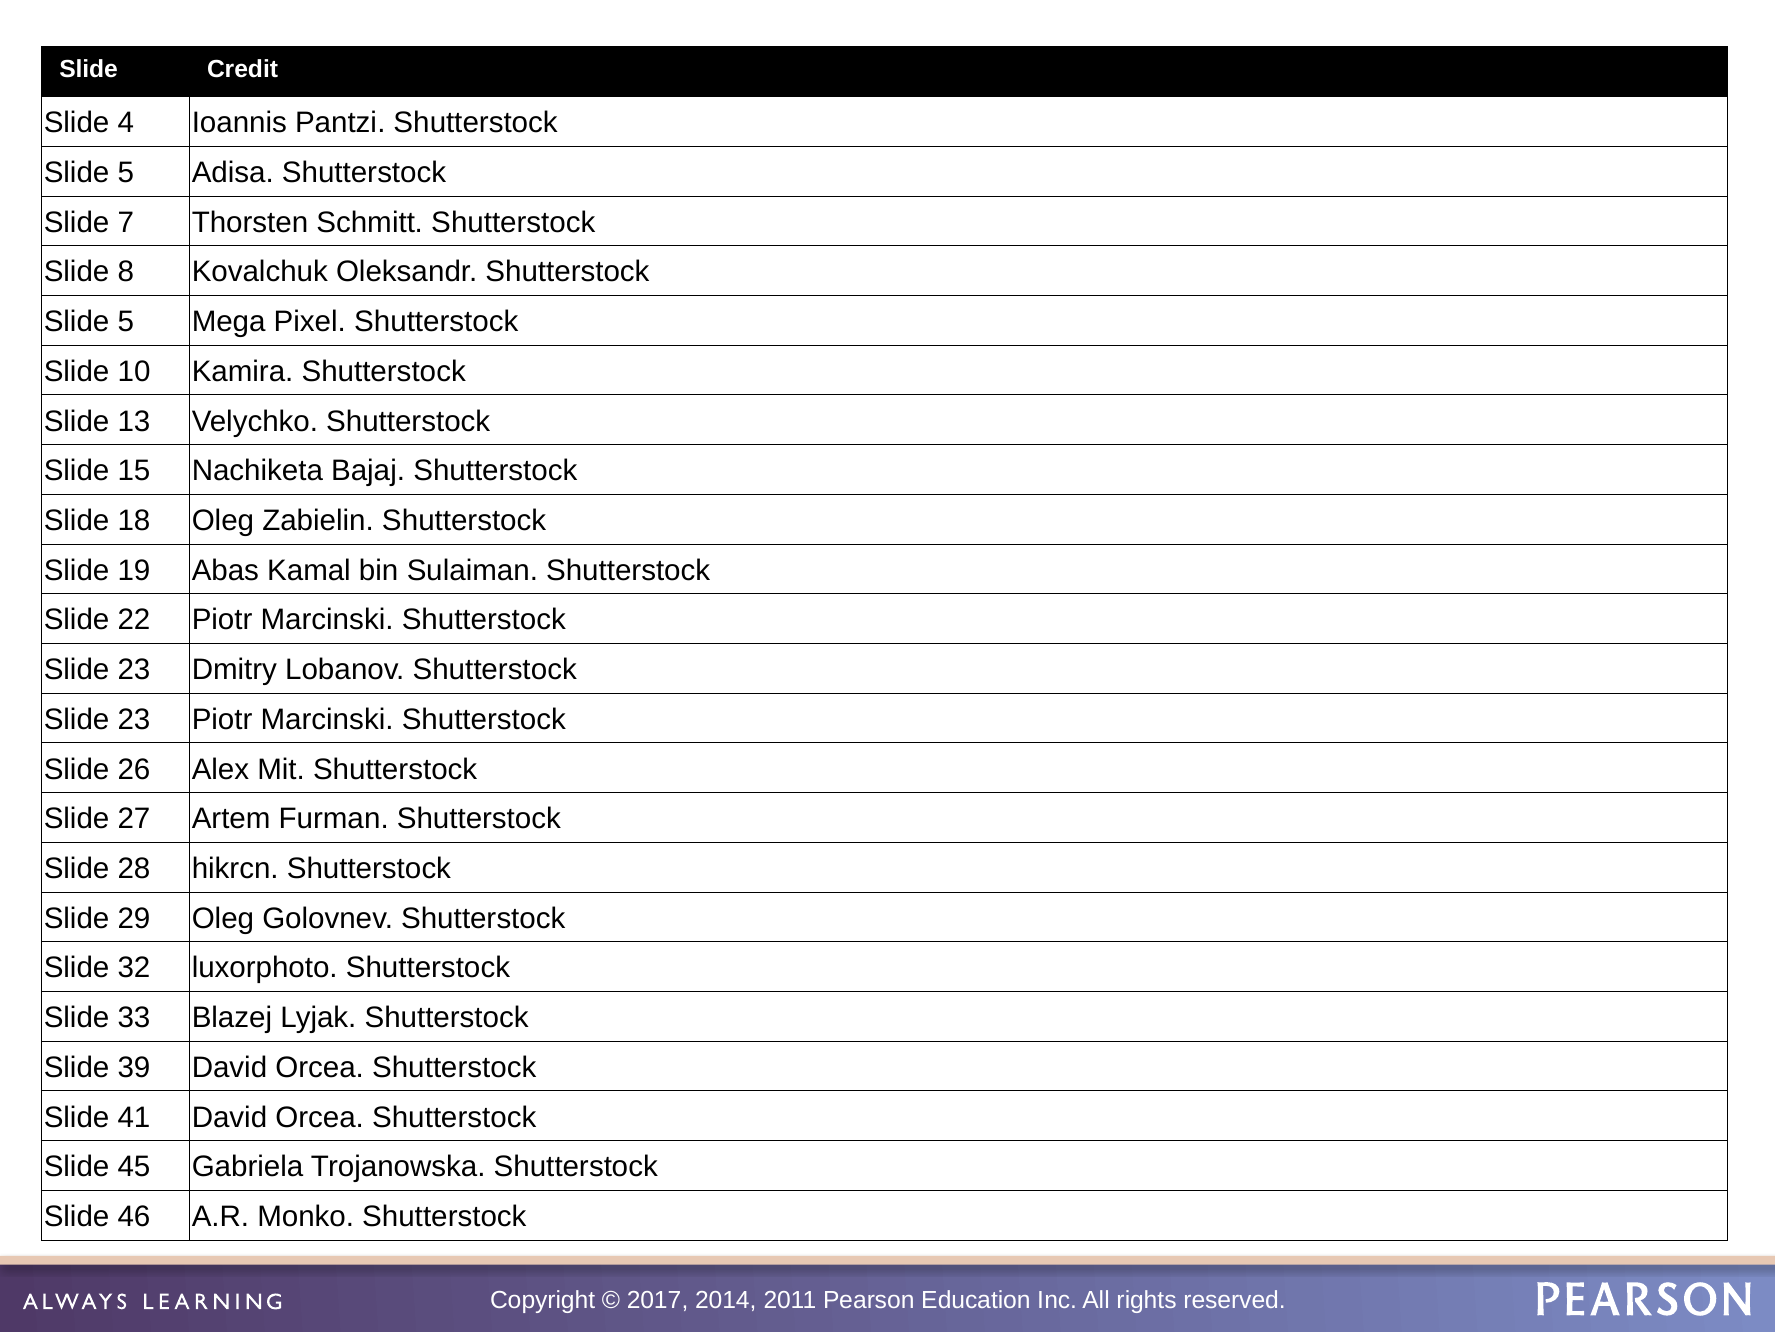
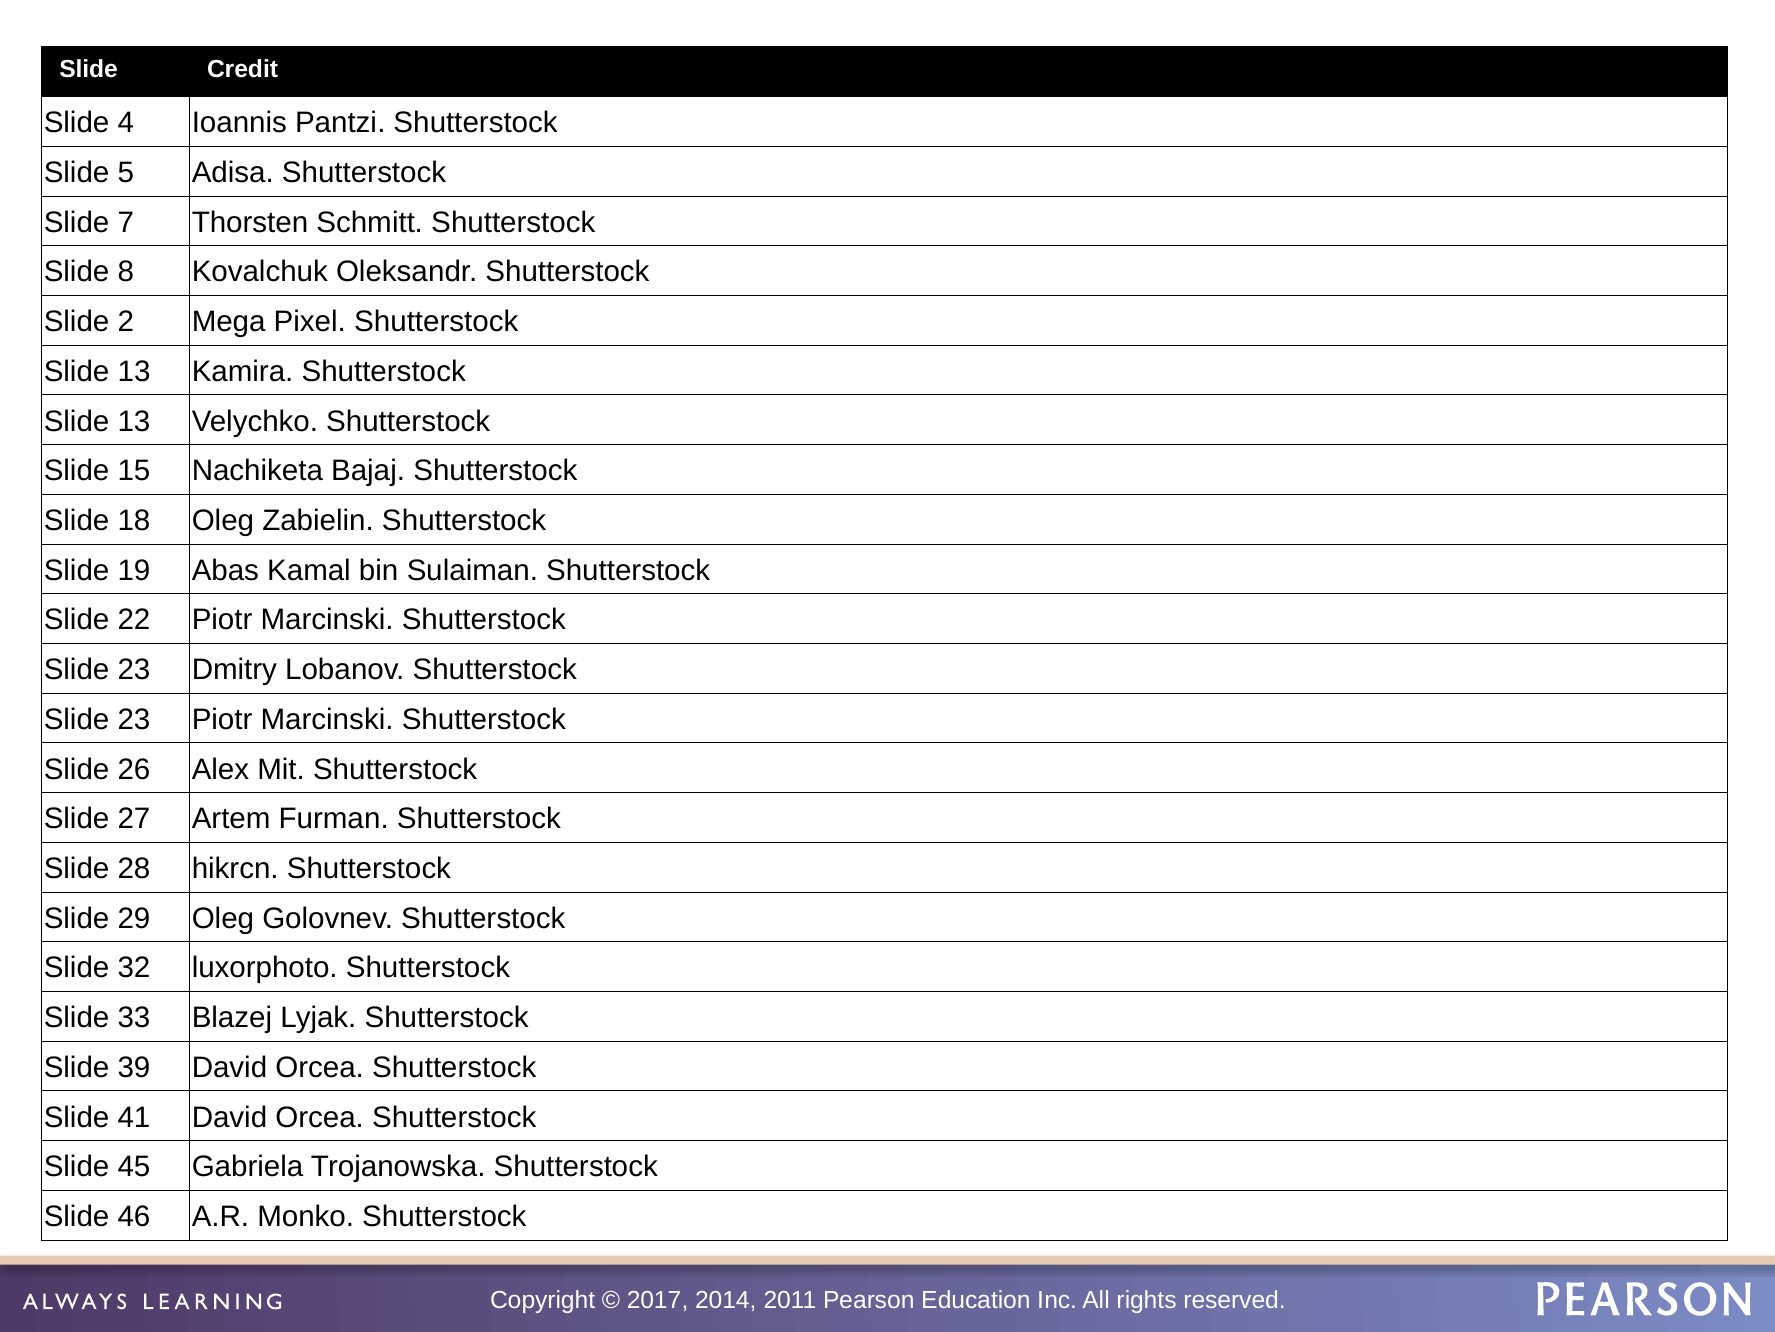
5: 5 -> 2 (126, 322)
10: 10 -> 13 (134, 371)
